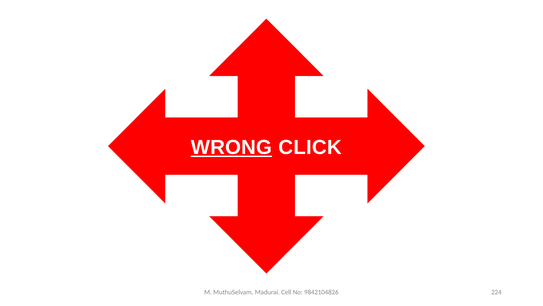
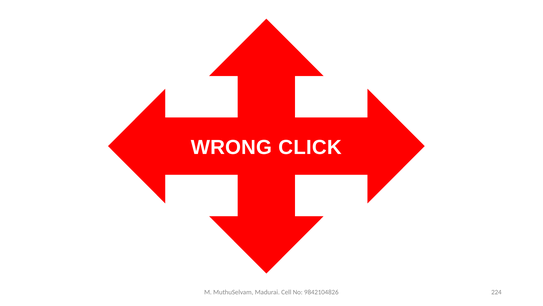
WRONG underline: present -> none (231, 147)
